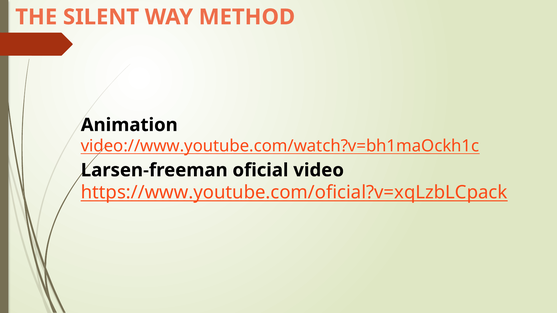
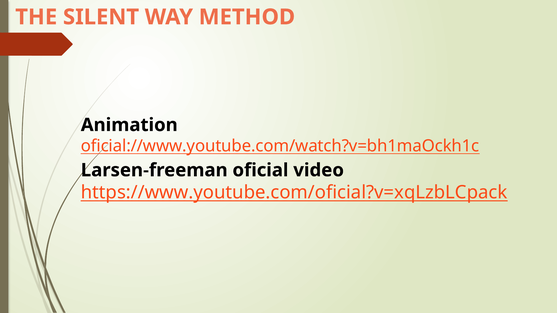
video://www.youtube.com/watch?v=bh1maOckh1c: video://www.youtube.com/watch?v=bh1maOckh1c -> oficial://www.youtube.com/watch?v=bh1maOckh1c (280, 146)
